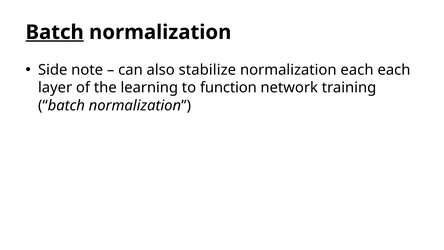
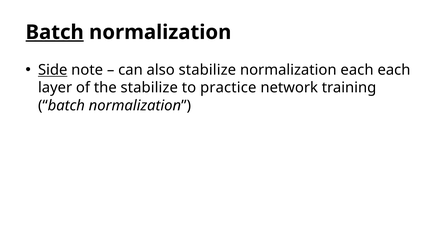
Side underline: none -> present (53, 70)
the learning: learning -> stabilize (149, 88)
function: function -> practice (228, 88)
